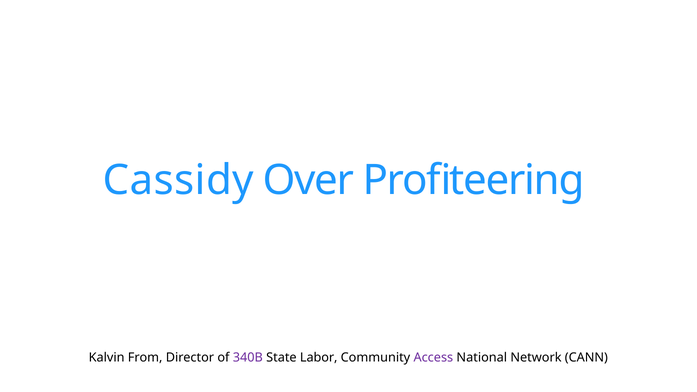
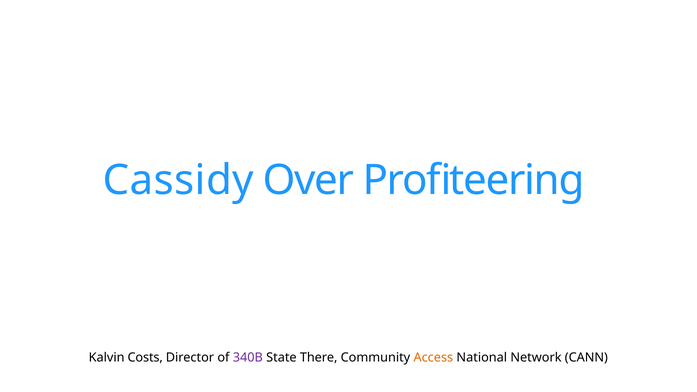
From: From -> Costs (145, 358)
Labor: Labor -> There (319, 358)
Access colour: purple -> orange (433, 358)
